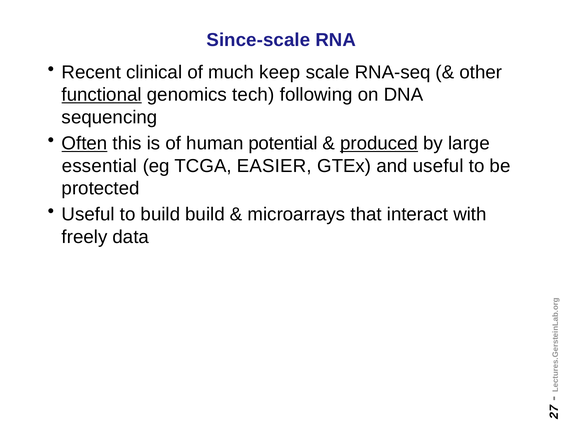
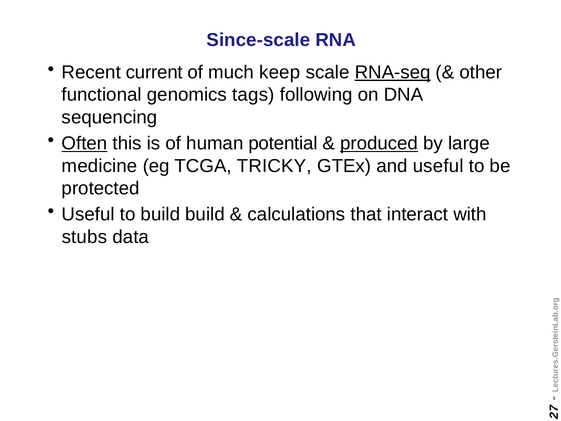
clinical: clinical -> current (154, 72)
RNA-seq underline: none -> present (393, 72)
functional underline: present -> none (102, 95)
tech: tech -> tags (253, 95)
essential: essential -> medicine (100, 166)
EASIER: EASIER -> TRICKY (274, 166)
microarrays: microarrays -> calculations (296, 214)
freely: freely -> stubs (84, 237)
